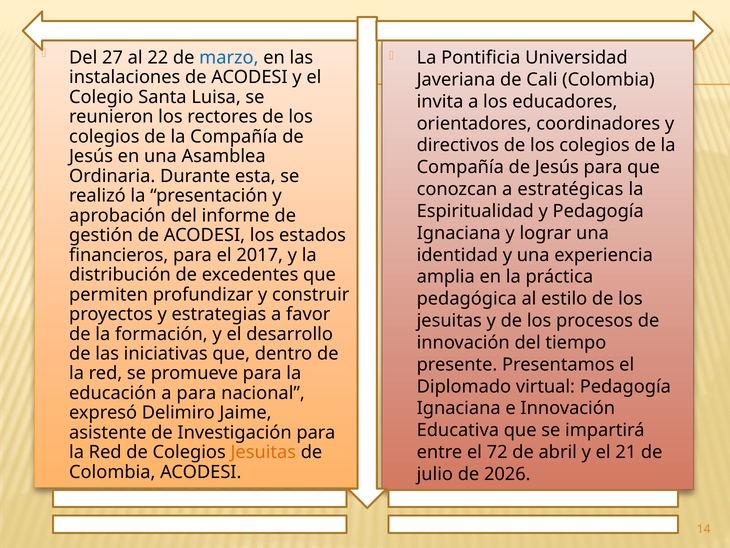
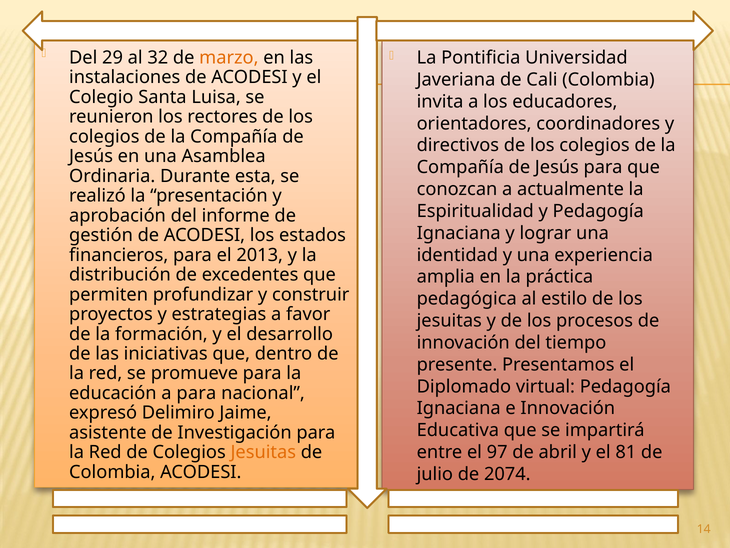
27: 27 -> 29 (113, 58)
22: 22 -> 32 (158, 58)
marzo colour: blue -> orange (229, 58)
estratégicas: estratégicas -> actualmente (571, 189)
2017: 2017 -> 2013 (260, 255)
72: 72 -> 97 (497, 452)
21: 21 -> 81 (626, 452)
2026: 2026 -> 2074 (507, 474)
